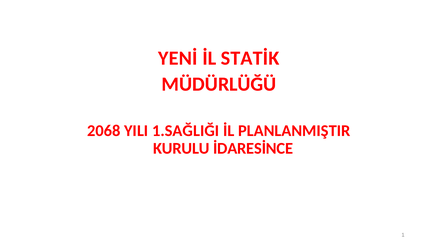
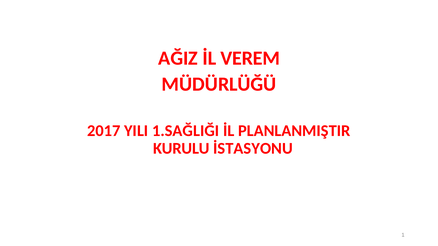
YENİ: YENİ -> AĞIZ (178, 58)
STATİK: STATİK -> VEREM (250, 58)
2068: 2068 -> 2017 (104, 131)
İDARESİNCE: İDARESİNCE -> İSTASYONU (253, 149)
